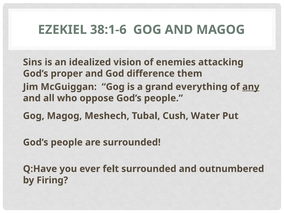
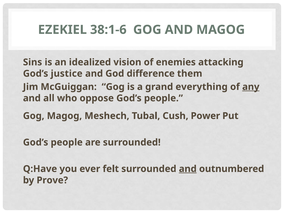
proper: proper -> justice (67, 74)
Water: Water -> Power (205, 116)
and underline: none -> present (188, 169)
Firing: Firing -> Prove (52, 180)
